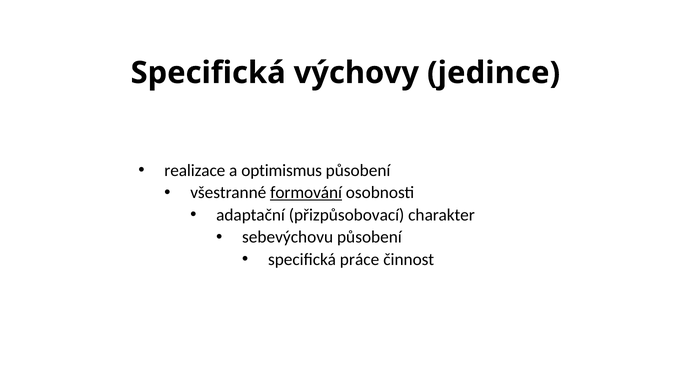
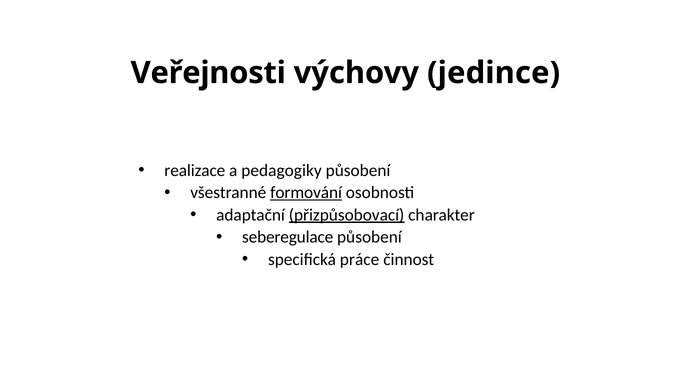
Specifická: Specifická -> Veřejnosti (208, 73)
optimismus: optimismus -> pedagogiky (282, 170)
přizpůsobovací underline: none -> present (347, 215)
sebevýchovu: sebevýchovu -> seberegulace (288, 237)
